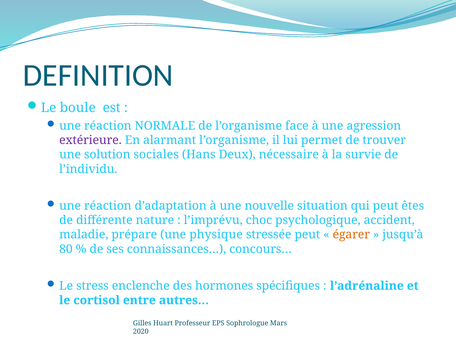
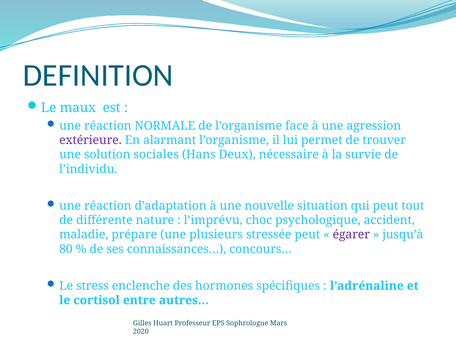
boule: boule -> maux (78, 108)
êtes: êtes -> tout (413, 206)
physique: physique -> plusieurs (216, 235)
égarer colour: orange -> purple (351, 235)
